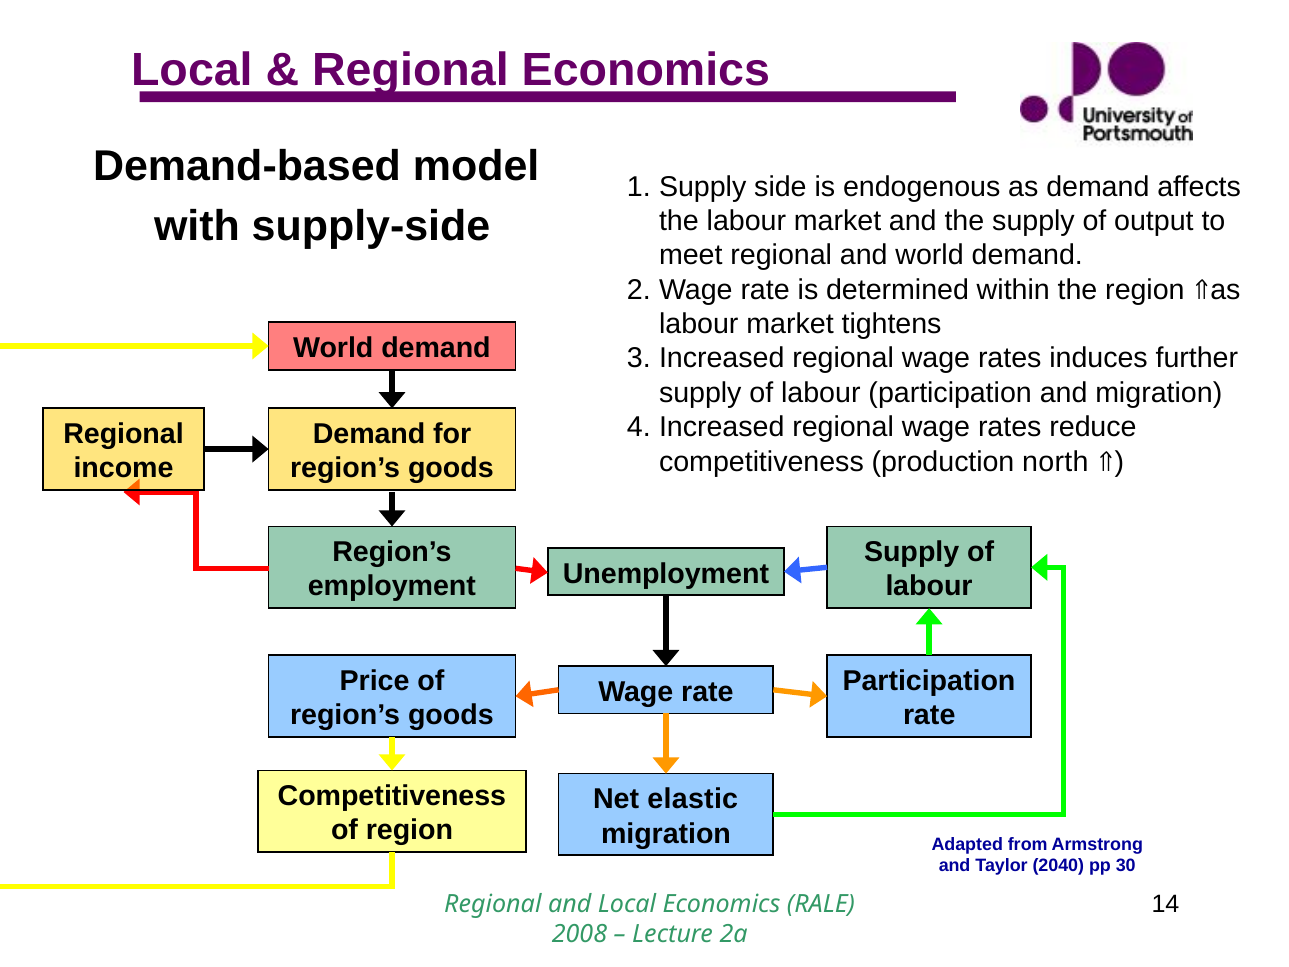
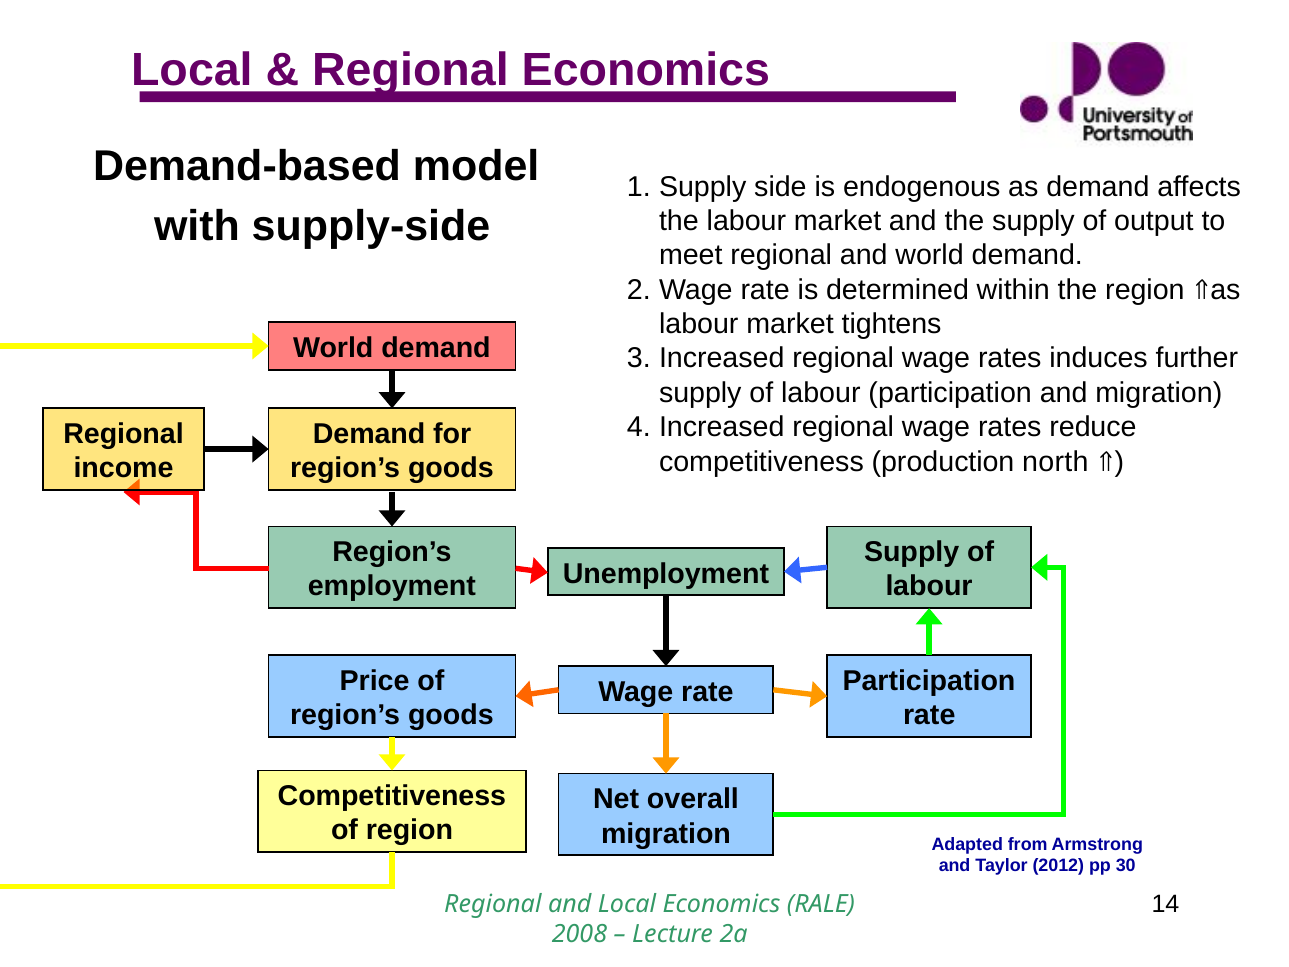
elastic: elastic -> overall (693, 799)
2040: 2040 -> 2012 (1058, 866)
